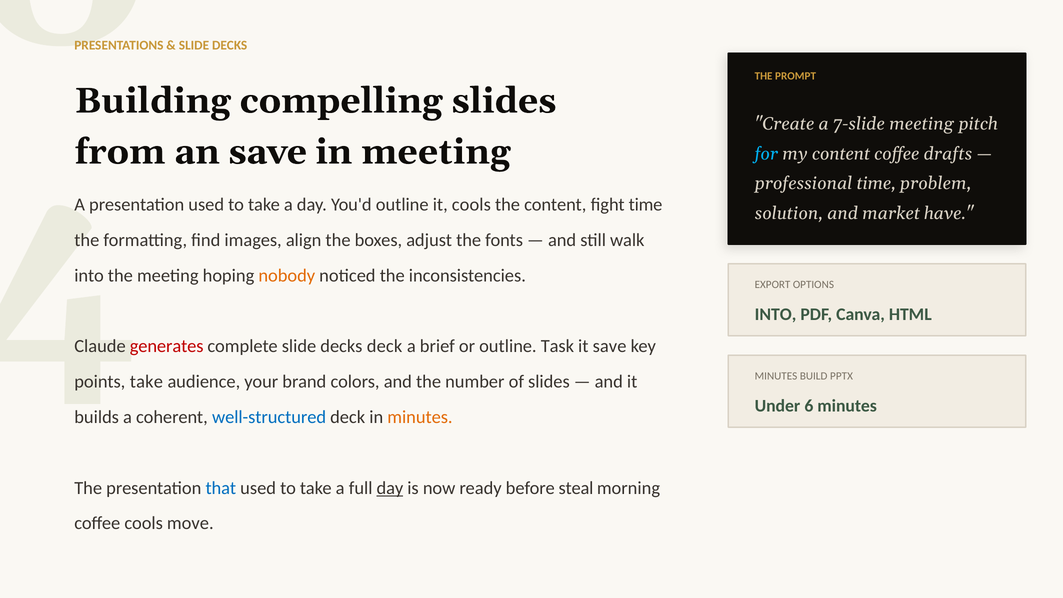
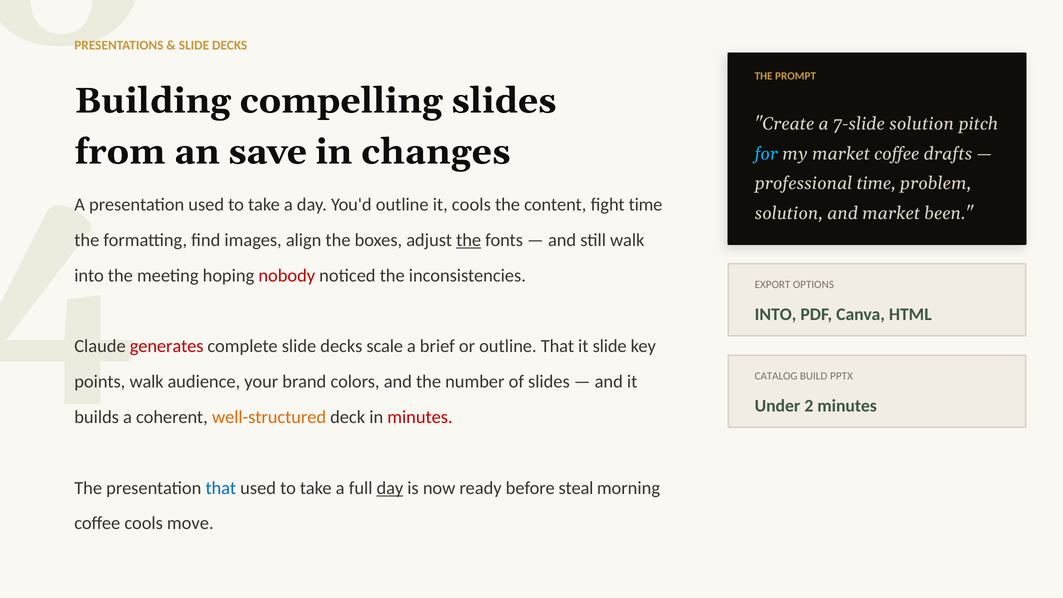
7-slide meeting: meeting -> solution (922, 124)
in meeting: meeting -> changes (436, 152)
my content: content -> market (841, 154)
have: have -> been (949, 213)
the underline: none -> present (469, 240)
nobody colour: orange -> red (287, 275)
decks deck: deck -> scale (385, 346)
outline Task: Task -> That (557, 346)
it save: save -> slide (610, 346)
MINUTES: MINUTES -> CATALOG (776, 376)
take: take -> walk (147, 382)
6: 6 -> 2 (809, 406)
well-structured colour: blue -> orange (269, 417)
minutes colour: orange -> red (420, 417)
